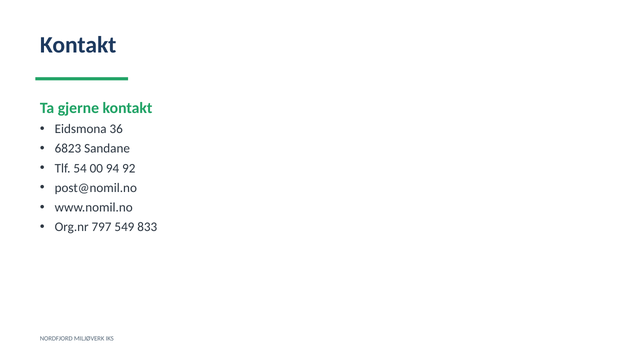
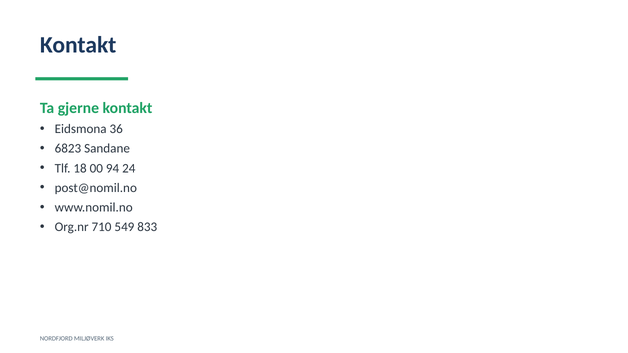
54: 54 -> 18 (80, 168)
92: 92 -> 24 (129, 168)
797: 797 -> 710 (102, 227)
